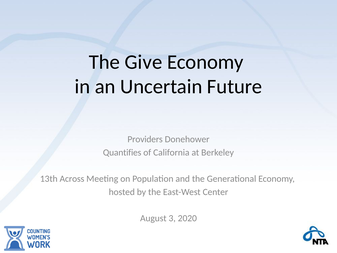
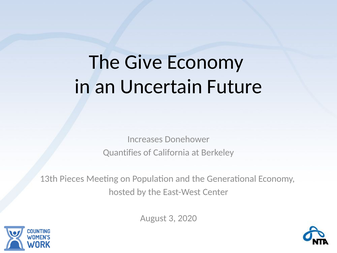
Providers: Providers -> Increases (145, 139)
Across: Across -> Pieces (72, 179)
